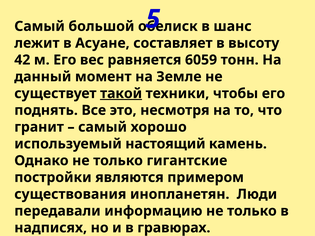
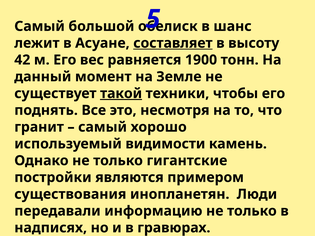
составляет underline: none -> present (173, 43)
6059: 6059 -> 1900 (201, 60)
настоящий: настоящий -> видимости (165, 144)
